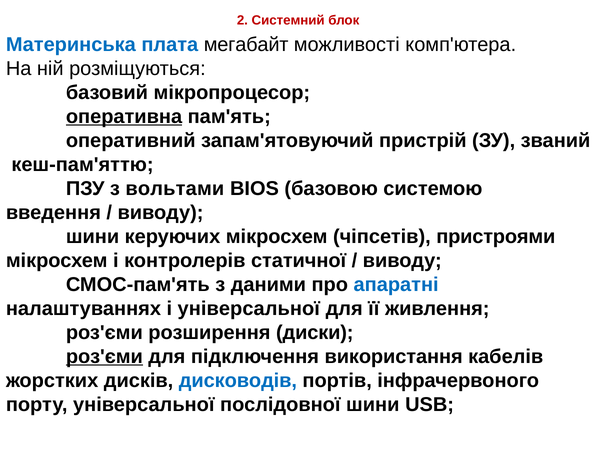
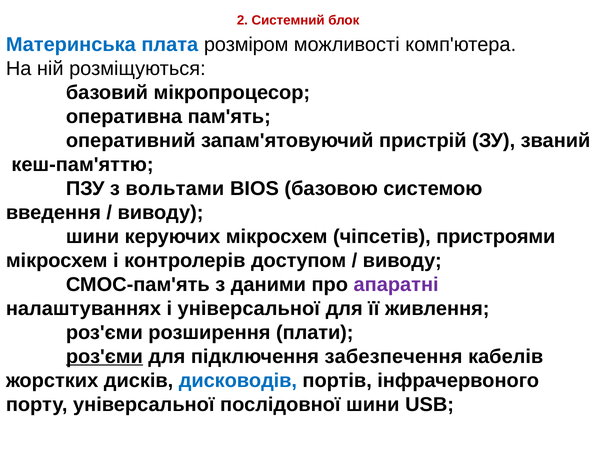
мегабайт: мегабайт -> розміром (246, 44)
оперативна underline: present -> none (124, 116)
статичної: статичної -> доступом (299, 260)
апаратні colour: blue -> purple (396, 284)
диски: диски -> плати (315, 332)
використання: використання -> забезпечення (394, 356)
